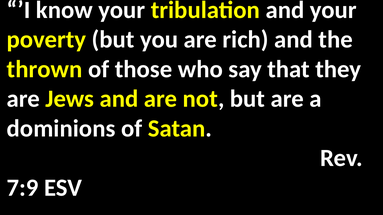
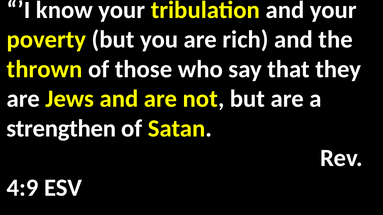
dominions: dominions -> strengthen (61, 129)
7:9: 7:9 -> 4:9 (23, 188)
